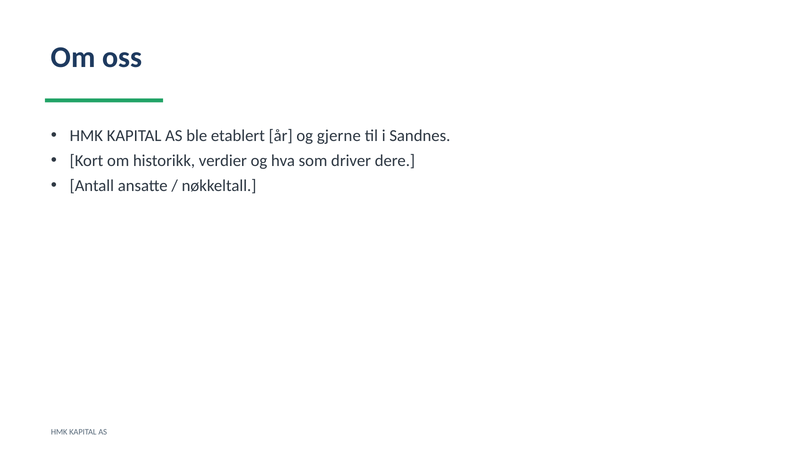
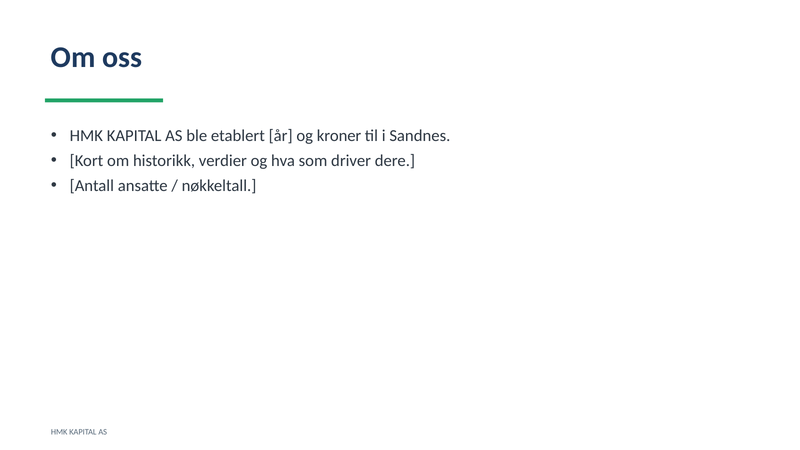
gjerne: gjerne -> kroner (339, 135)
